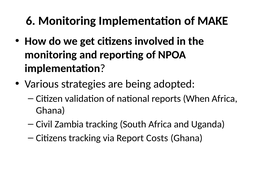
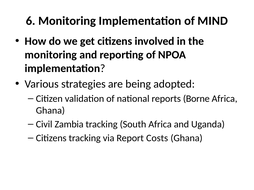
MAKE: MAKE -> MIND (213, 21)
When: When -> Borne (196, 99)
